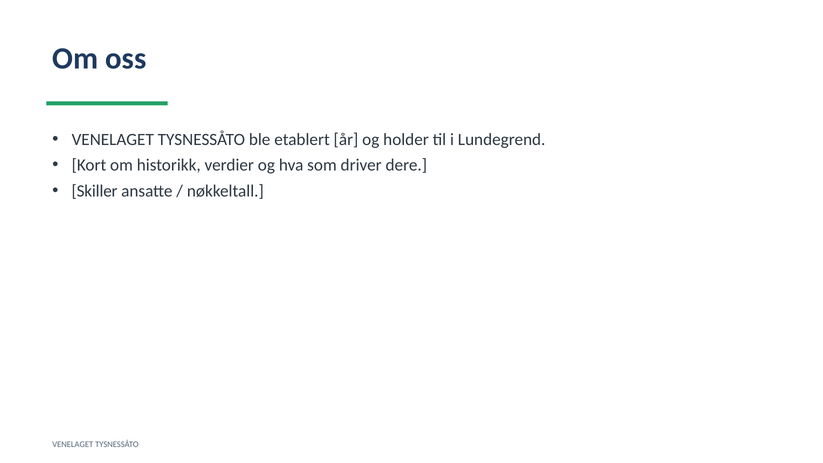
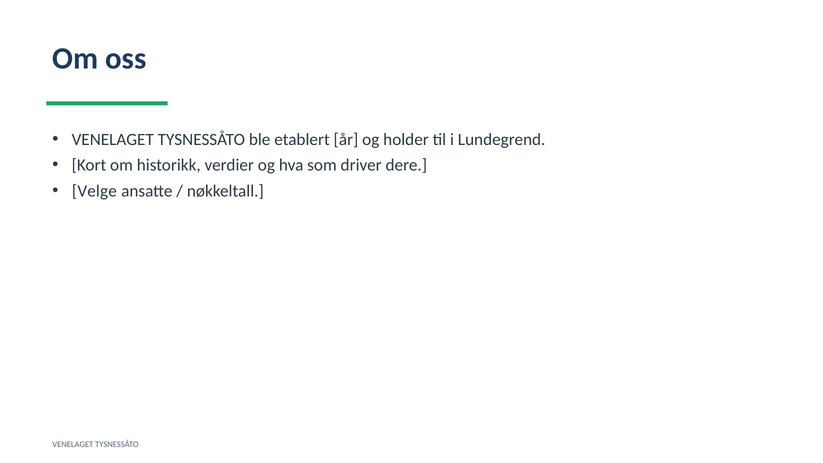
Skiller: Skiller -> Velge (94, 191)
